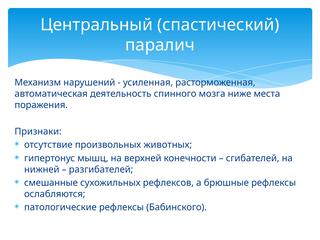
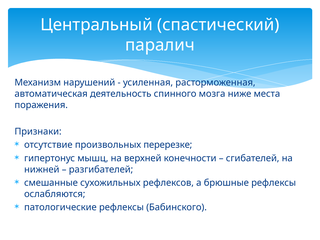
животных: животных -> перерезке (168, 145)
